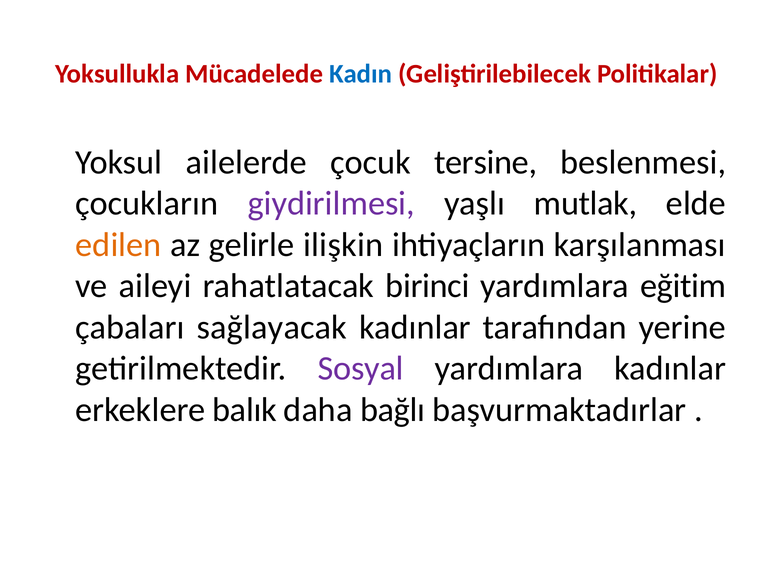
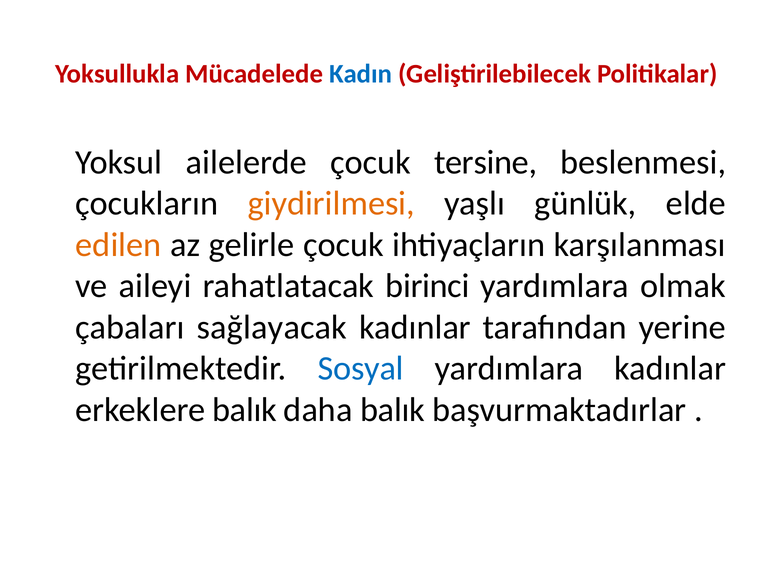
giydirilmesi colour: purple -> orange (331, 203)
mutlak: mutlak -> günlük (585, 203)
gelirle ilişkin: ilişkin -> çocuk (343, 245)
eğitim: eğitim -> olmak (683, 286)
Sosyal colour: purple -> blue (361, 368)
daha bağlı: bağlı -> balık (393, 410)
